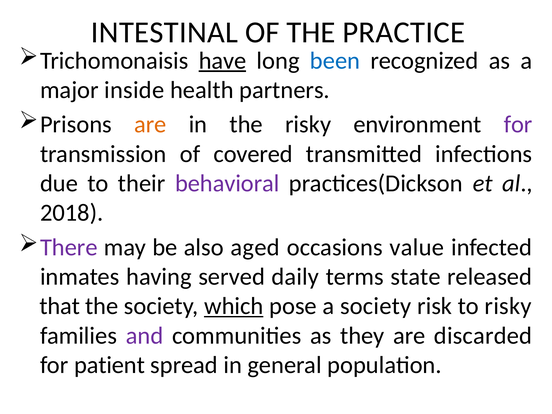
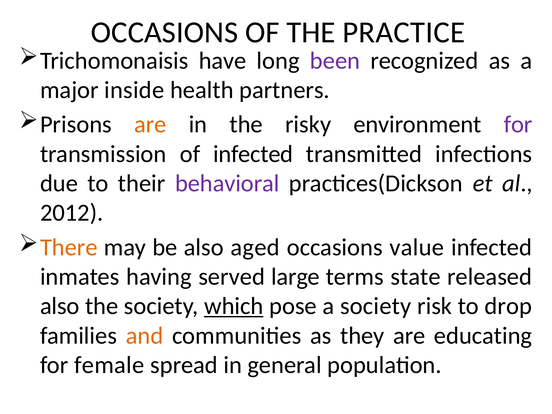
INTESTINAL: INTESTINAL -> OCCASIONS (165, 32)
have underline: present -> none (223, 61)
been colour: blue -> purple (335, 61)
of covered: covered -> infected (253, 154)
2018: 2018 -> 2012 (72, 213)
There colour: purple -> orange (69, 247)
daily: daily -> large (295, 277)
that: that -> also (60, 306)
to risky: risky -> drop (508, 306)
and colour: purple -> orange (145, 336)
discarded: discarded -> educating (483, 336)
patient: patient -> female (109, 365)
